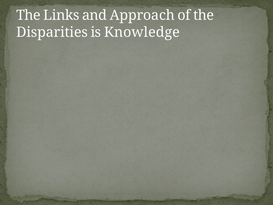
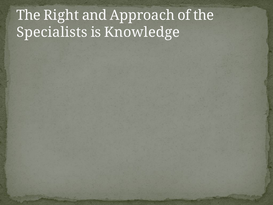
Links: Links -> Right (61, 15)
Disparities: Disparities -> Specialists (52, 32)
